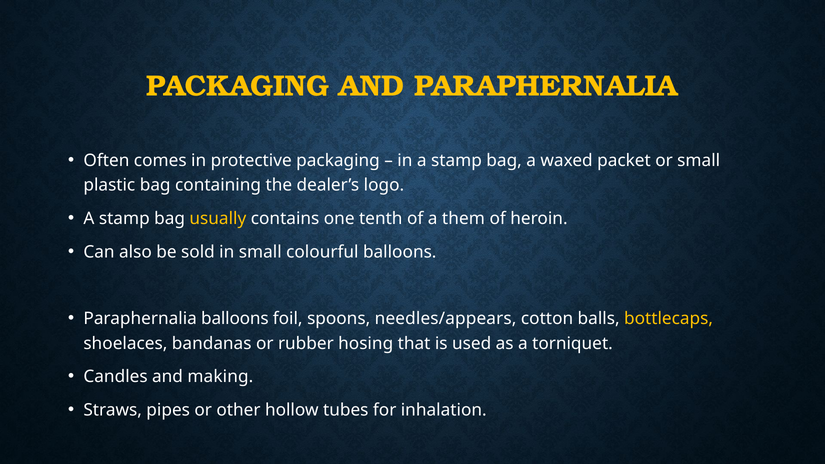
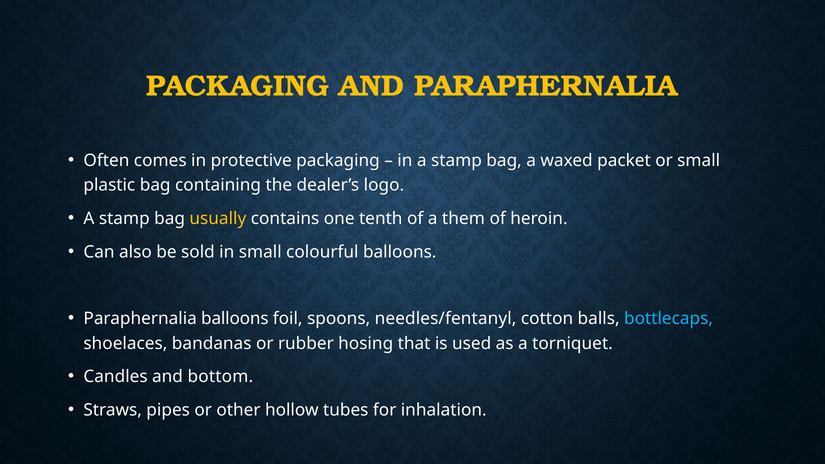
needles/appears: needles/appears -> needles/fentanyl (446, 319)
bottlecaps colour: yellow -> light blue (669, 319)
making: making -> bottom (220, 377)
